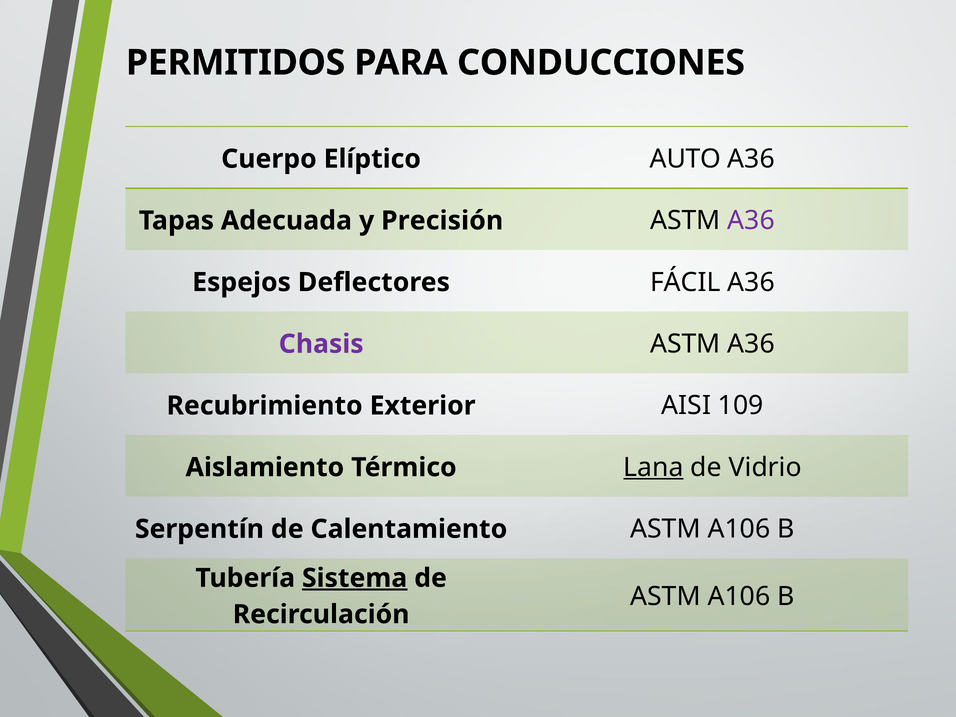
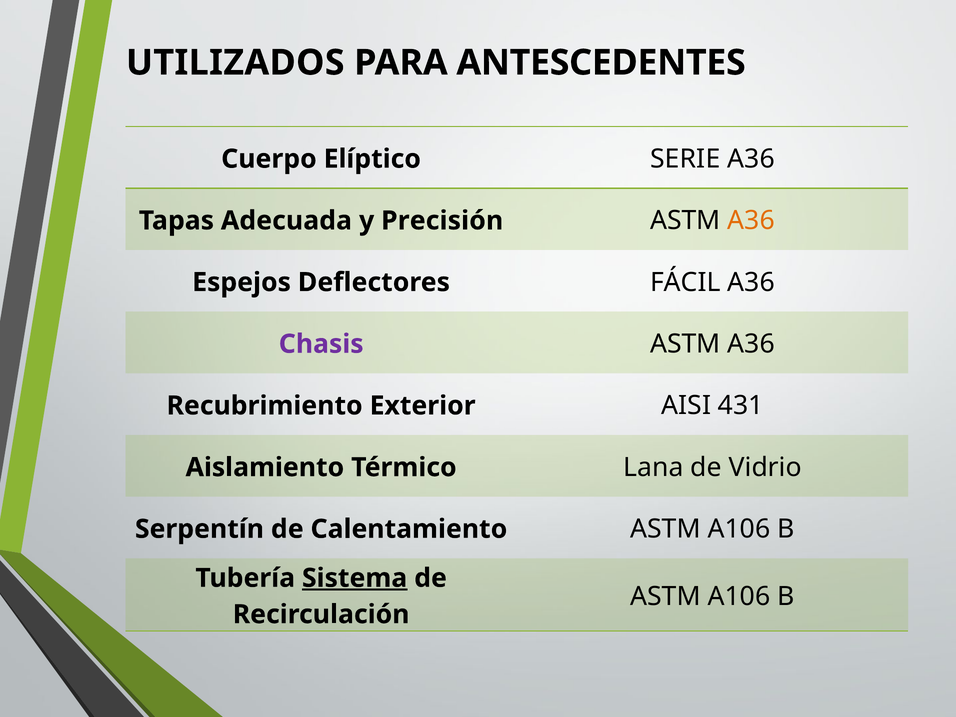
PERMITIDOS: PERMITIDOS -> UTILIZADOS (235, 63)
CONDUCCIONES: CONDUCCIONES -> ANTESCEDENTES (601, 63)
AUTO: AUTO -> SERIE (685, 159)
A36 colour: purple -> orange (751, 221)
109: 109 -> 431 (741, 406)
Lana underline: present -> none (653, 467)
